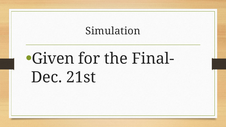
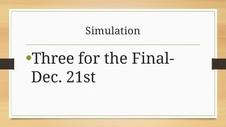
Given: Given -> Three (53, 59)
